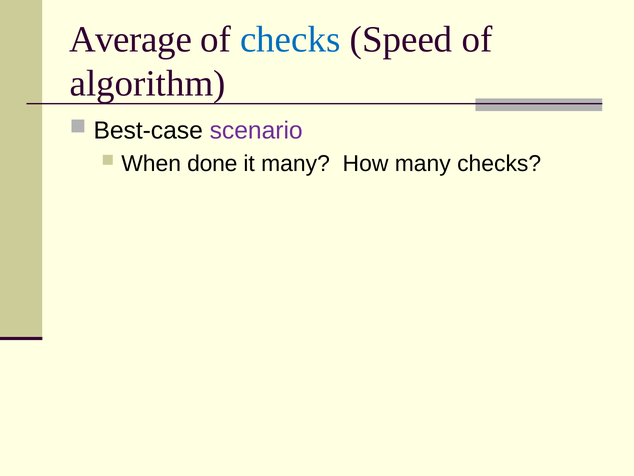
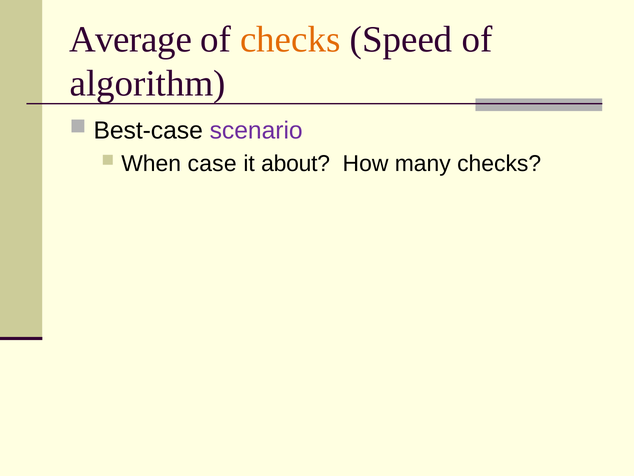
checks colour: blue -> orange (290, 39)
done: done -> case (212, 164)
it many: many -> about (296, 164)
